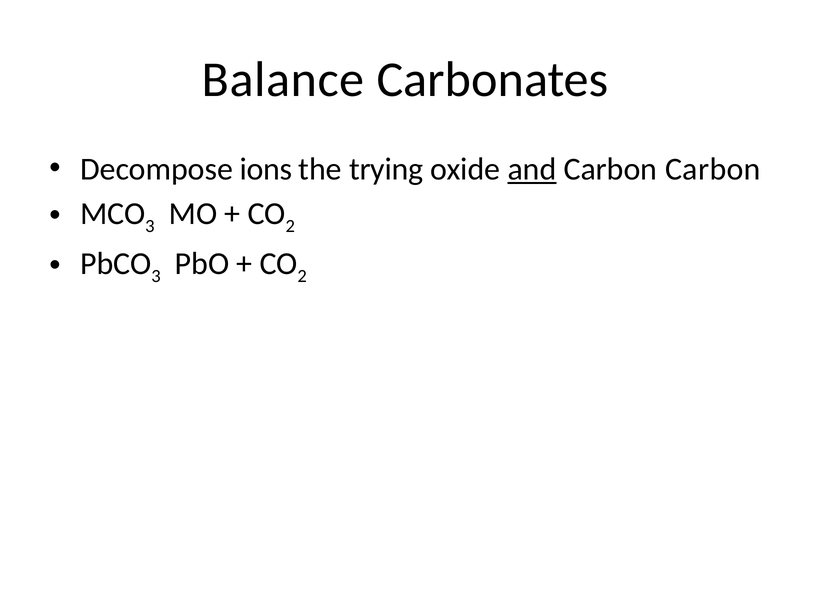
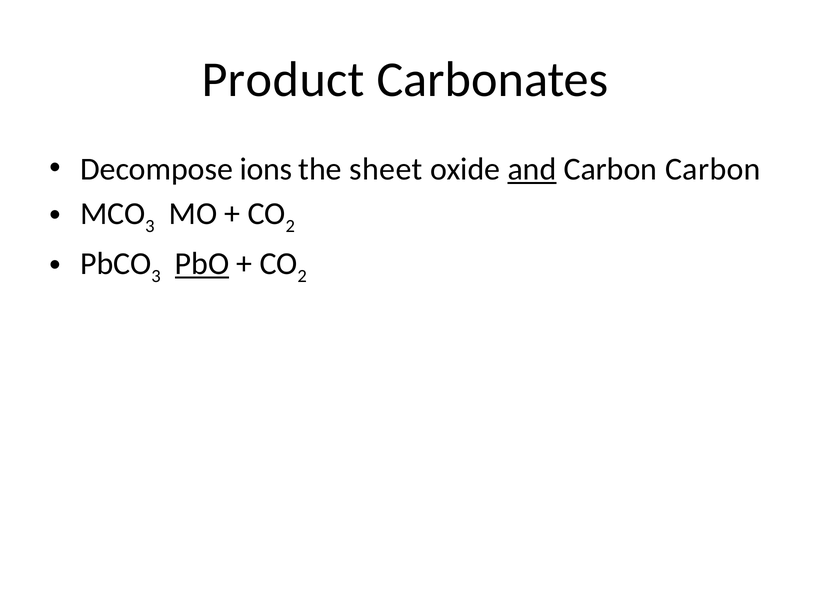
Balance: Balance -> Product (283, 80)
trying: trying -> sheet (386, 169)
PbO underline: none -> present (202, 264)
